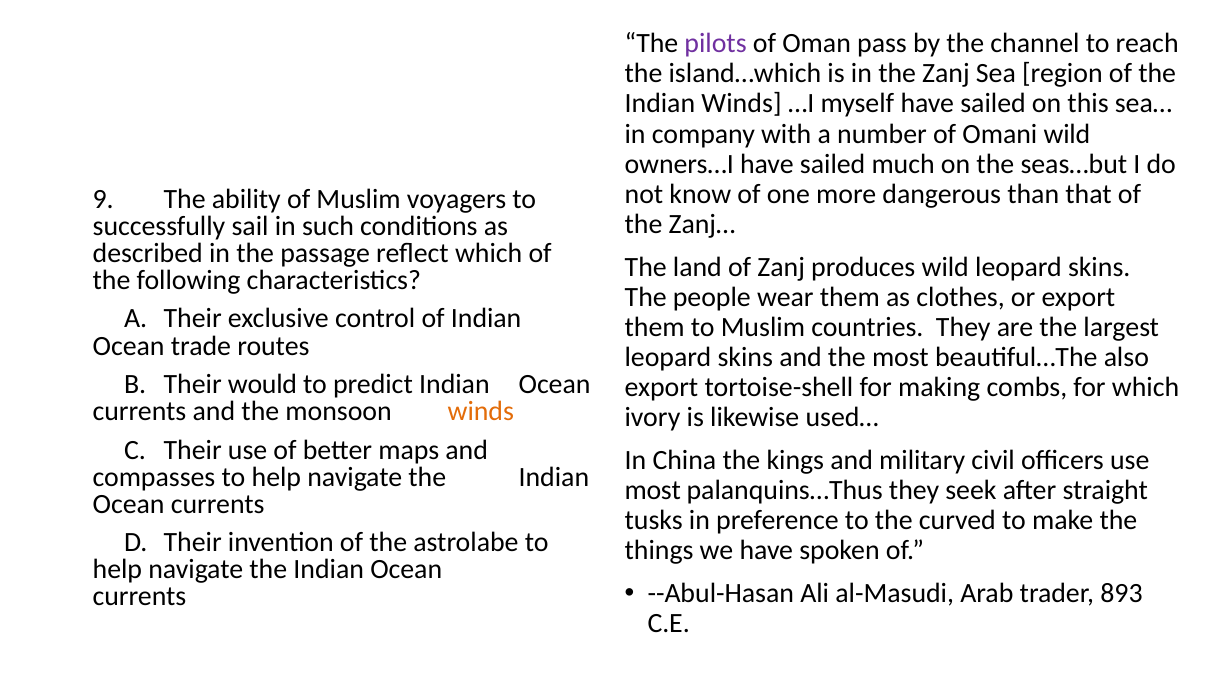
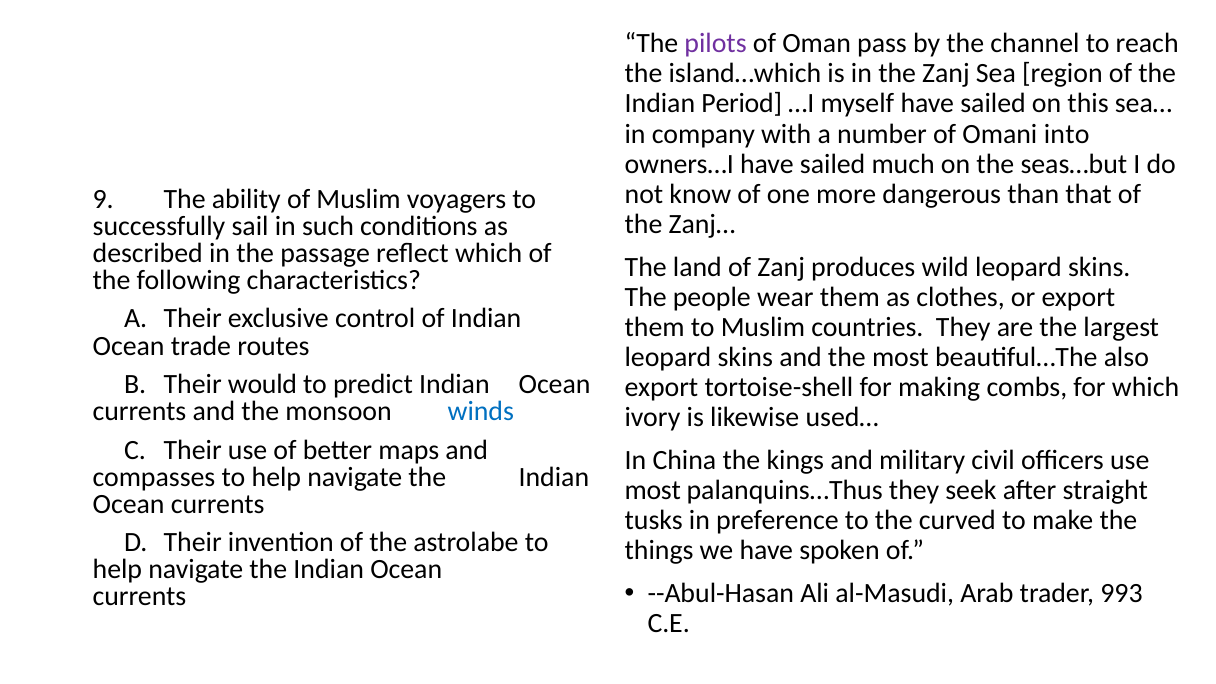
Indian Winds: Winds -> Period (742, 104)
Omani wild: wild -> into (1067, 134)
winds colour: orange -> blue (481, 411)
893: 893 -> 993 (1122, 593)
